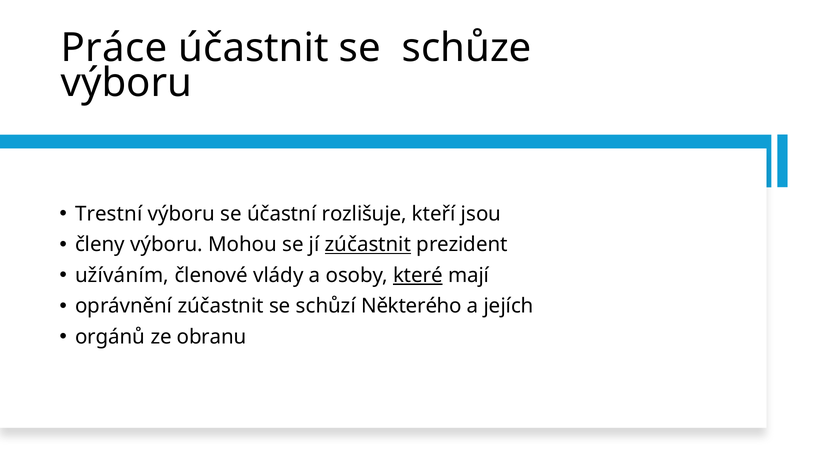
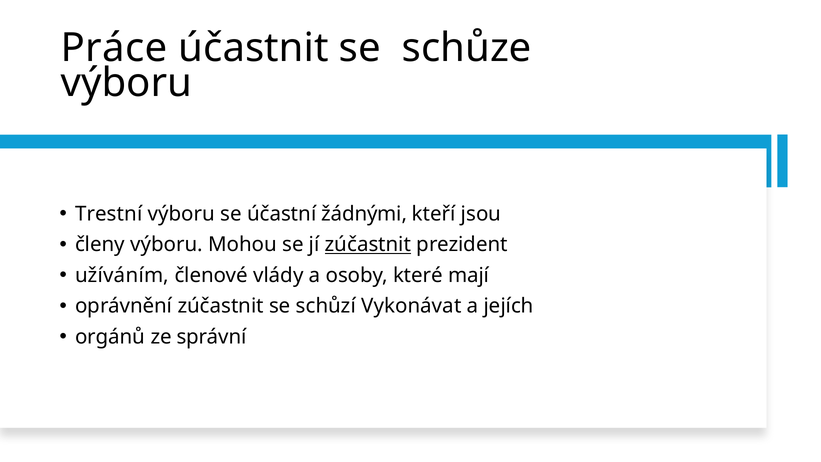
rozlišuje: rozlišuje -> žádnými (364, 214)
které underline: present -> none (418, 275)
Některého: Některého -> Vykonávat (411, 306)
obranu: obranu -> správní (211, 337)
